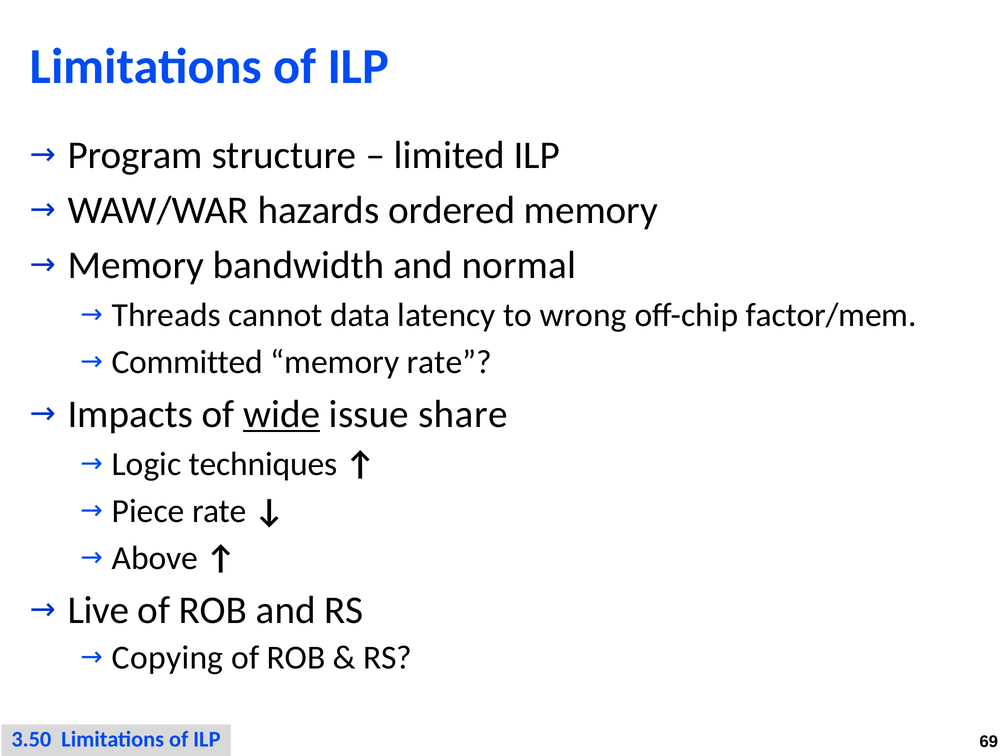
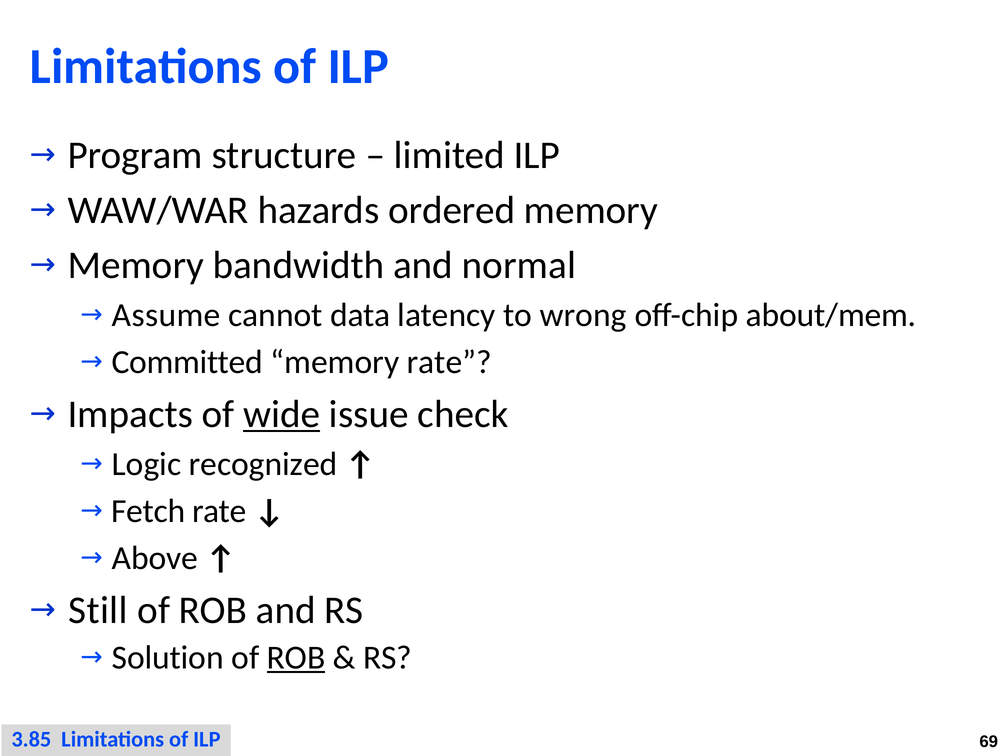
Threads: Threads -> Assume (166, 315)
factor/mem: factor/mem -> about/mem (831, 315)
share: share -> check (463, 414)
techniques: techniques -> recognized (263, 464)
Piece: Piece -> Fetch (148, 511)
Live: Live -> Still (98, 610)
Copying: Copying -> Solution (168, 658)
ROB underline: none -> present (296, 658)
3.50: 3.50 -> 3.85 (31, 739)
